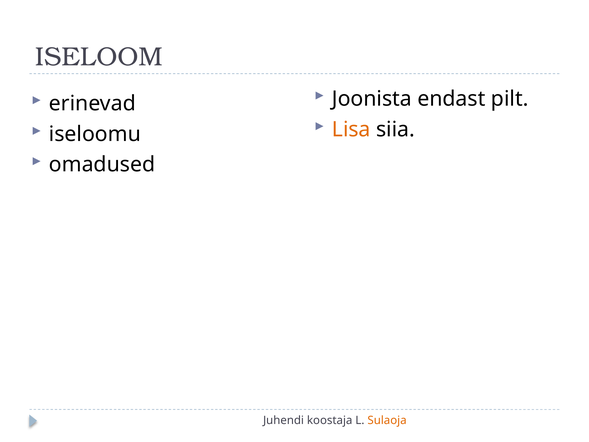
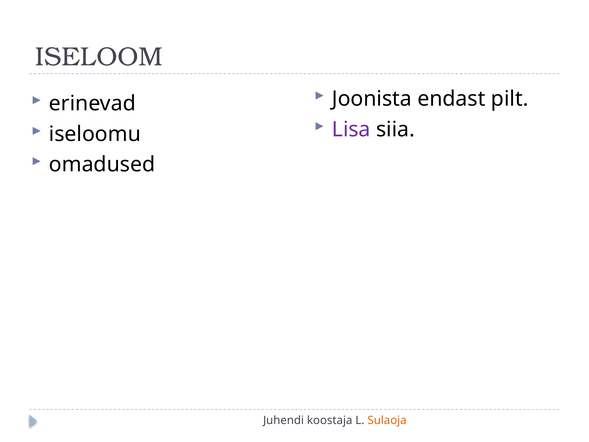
Lisa colour: orange -> purple (351, 129)
